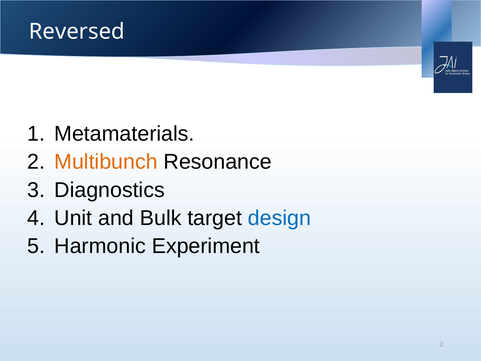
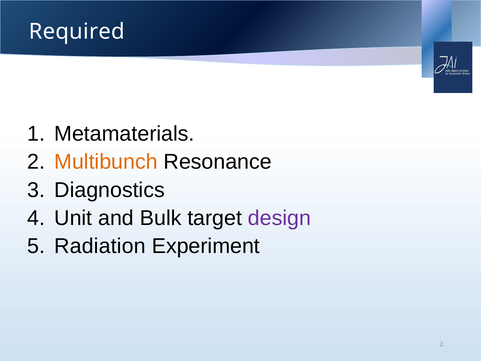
Reversed: Reversed -> Required (77, 32)
design colour: blue -> purple (279, 218)
Harmonic: Harmonic -> Radiation (100, 246)
